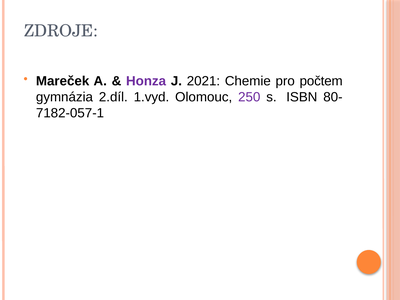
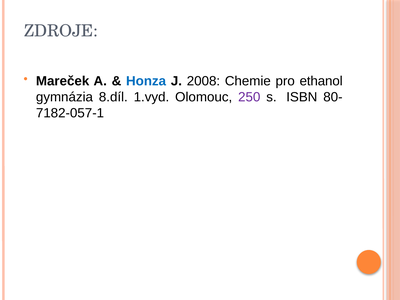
Honza colour: purple -> blue (146, 81)
2021: 2021 -> 2008 (203, 81)
počtem: počtem -> ethanol (321, 81)
2.díl: 2.díl -> 8.díl (113, 97)
